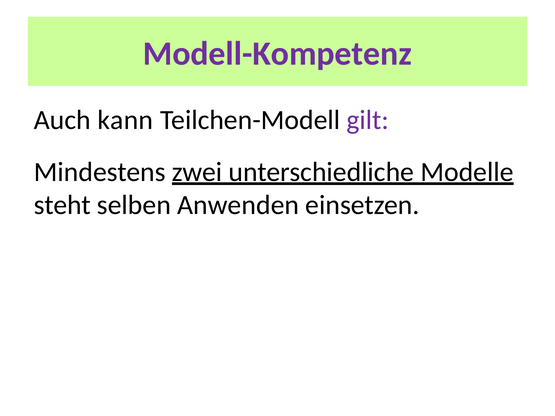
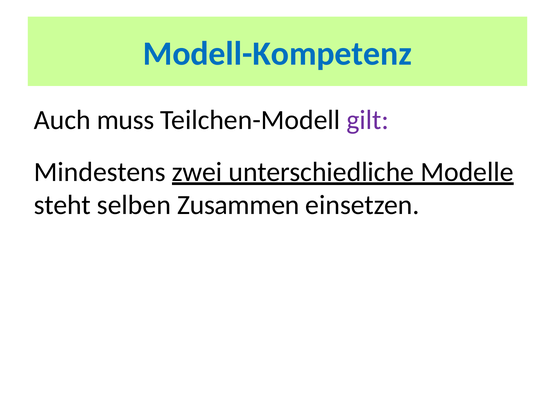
Modell-Kompetenz colour: purple -> blue (277, 54)
kann: kann -> muss (126, 120)
Anwenden: Anwenden -> Zusammen (238, 205)
